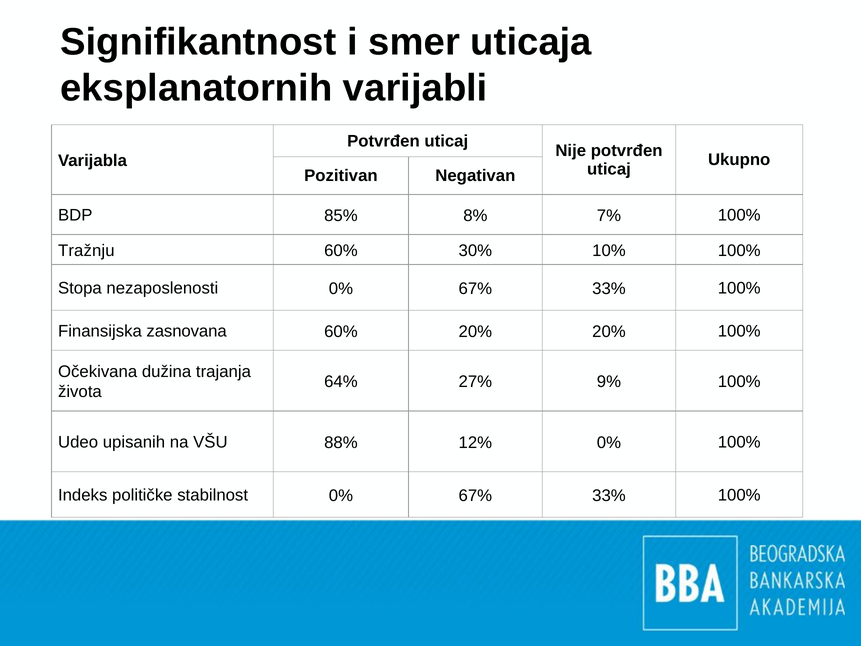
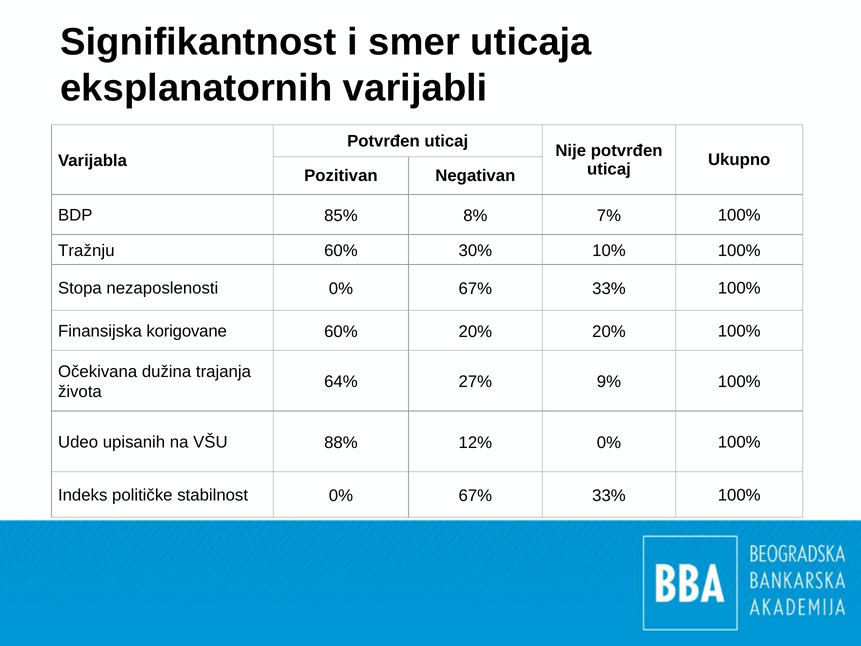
zasnovana: zasnovana -> korigovane (187, 331)
